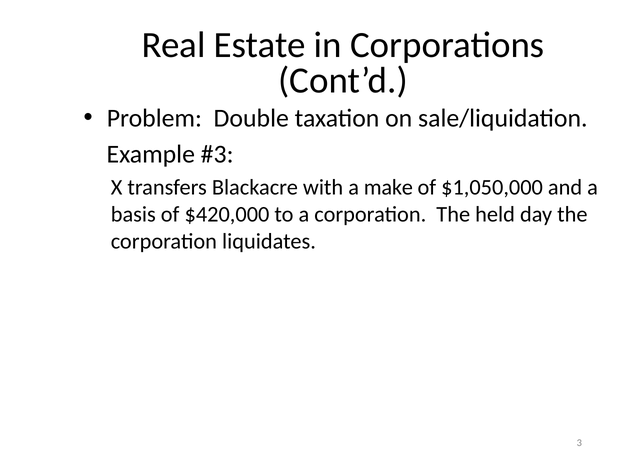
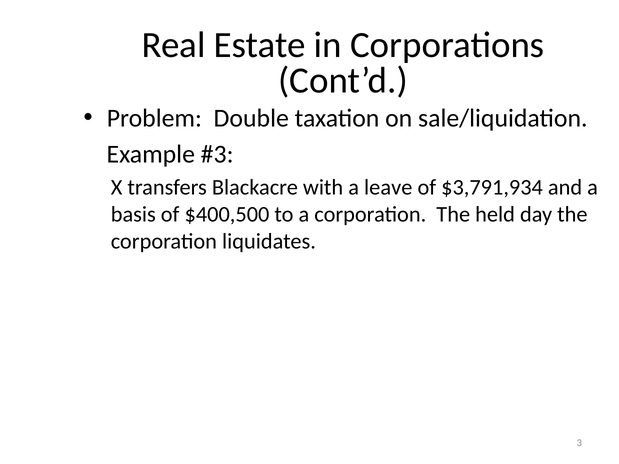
make: make -> leave (388, 188)
$1,050,000: $1,050,000 -> $3,791,934 (492, 188)
$420,000: $420,000 -> $400,500 (227, 215)
